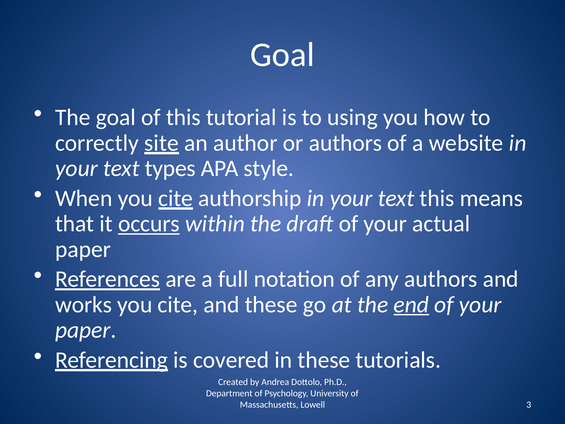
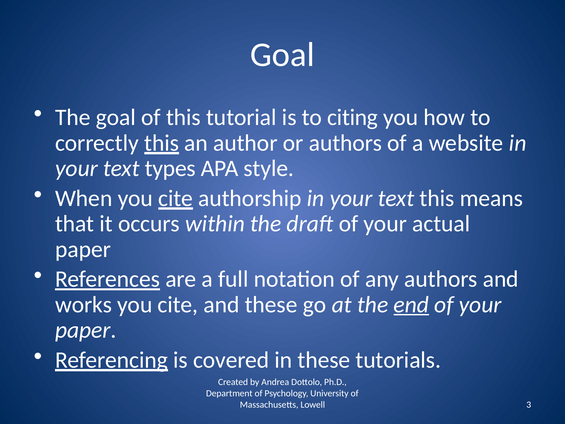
using: using -> citing (353, 117)
correctly site: site -> this (162, 143)
occurs underline: present -> none (149, 224)
